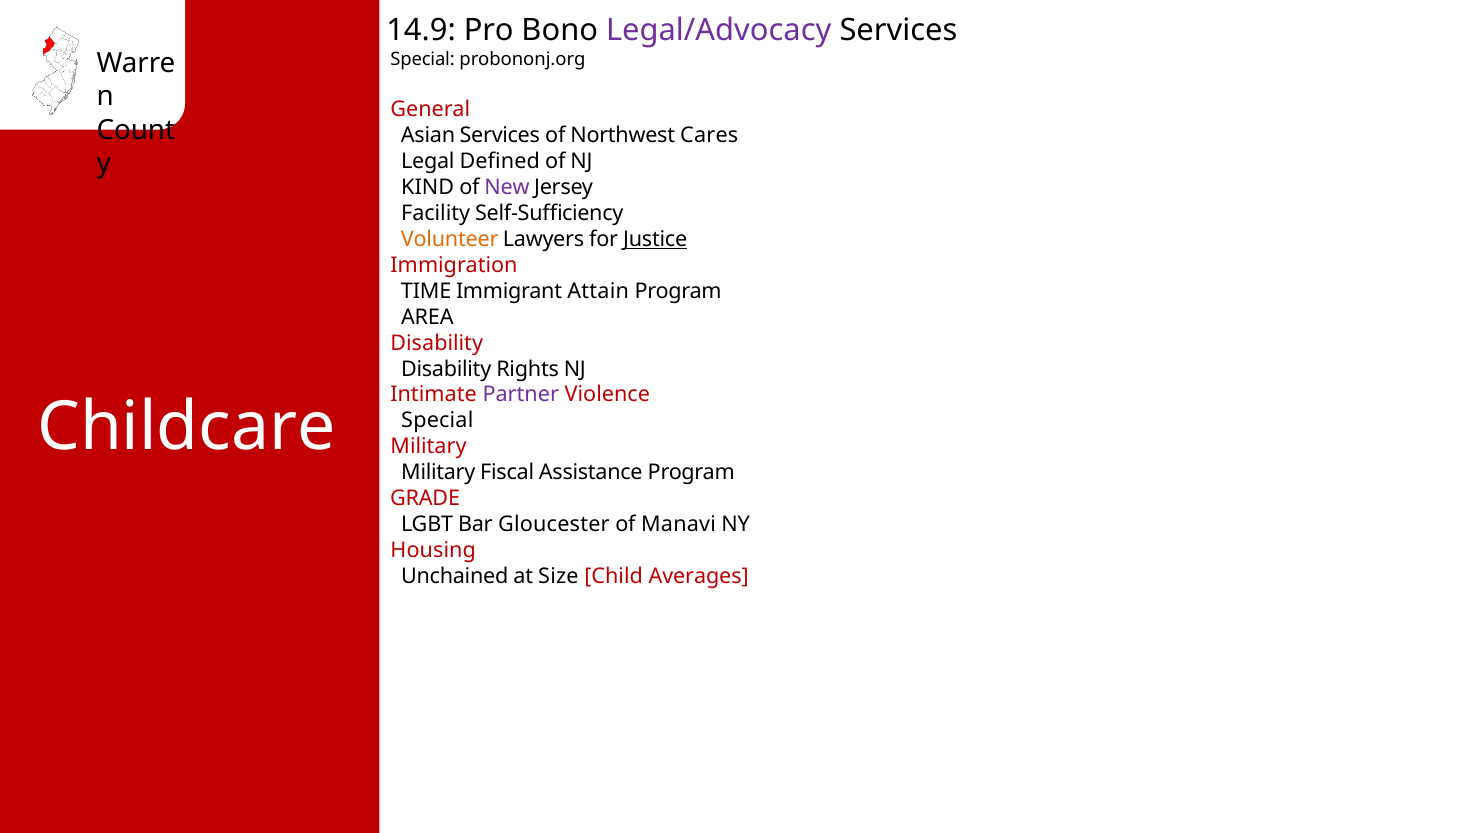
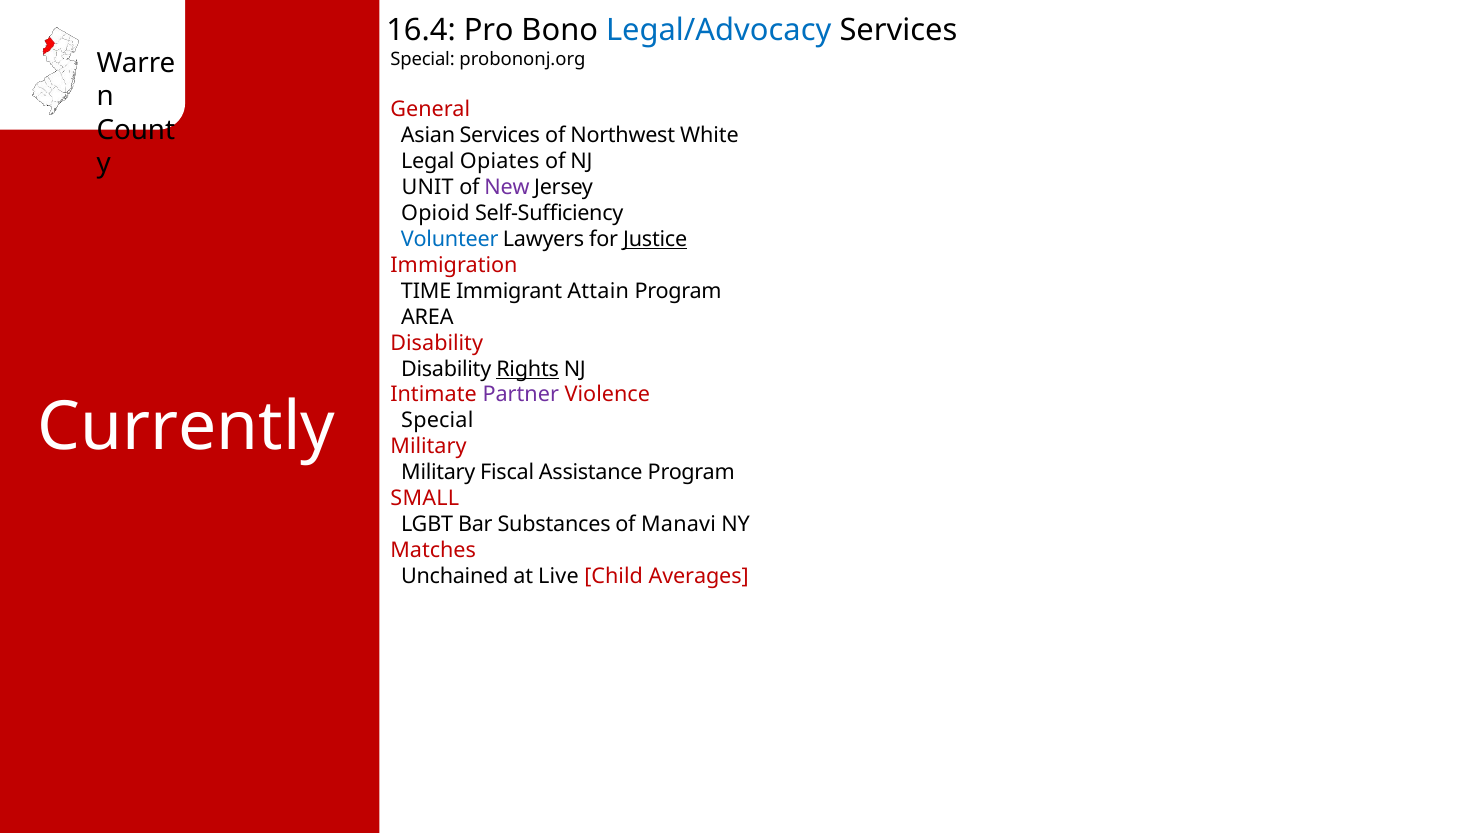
14.9: 14.9 -> 16.4 (421, 31)
Legal/Advocacy colour: purple -> blue (719, 31)
Cares: Cares -> White (709, 136)
Defined: Defined -> Opiates (500, 161)
KIND: KIND -> UNIT (428, 187)
Facility: Facility -> Opioid (436, 213)
Volunteer colour: orange -> blue (450, 239)
Rights underline: none -> present (528, 369)
Childcare: Childcare -> Currently (186, 427)
GRADE: GRADE -> SMALL (425, 499)
Gloucester: Gloucester -> Substances (554, 525)
Housing: Housing -> Matches (433, 550)
Size: Size -> Live (558, 576)
